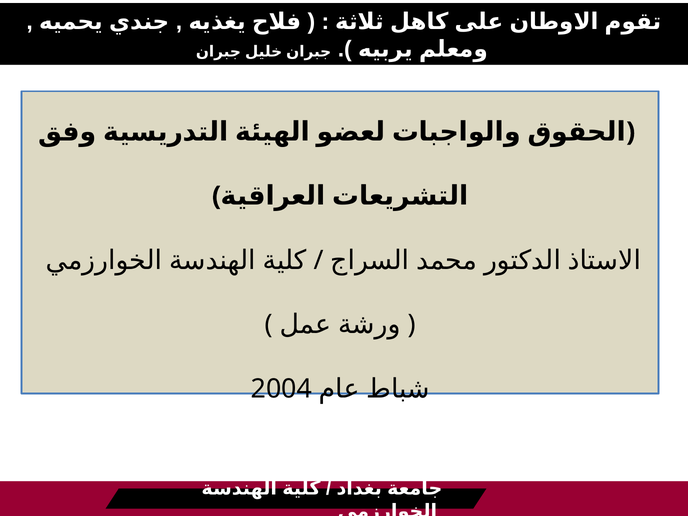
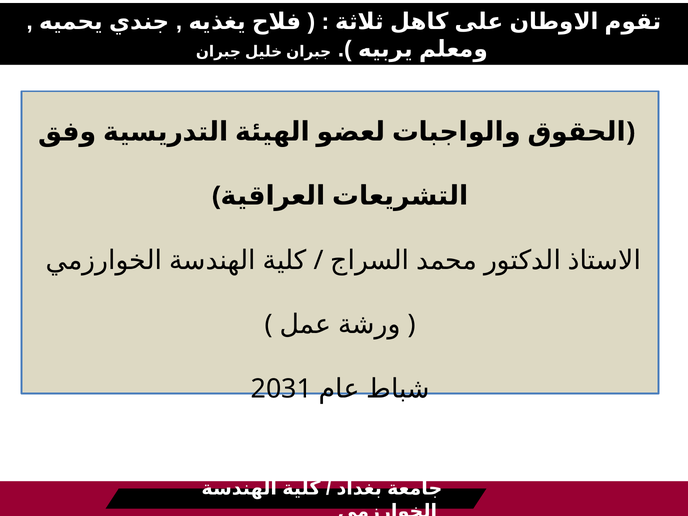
2004: 2004 -> 2031 (281, 389)
